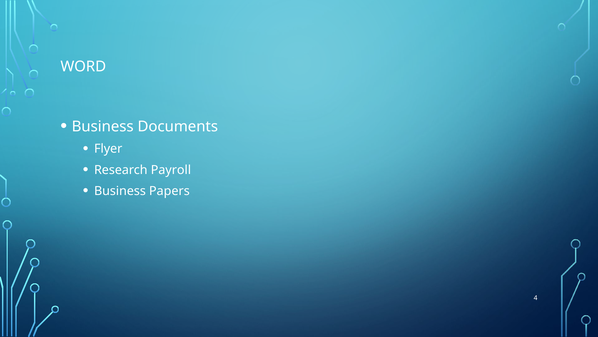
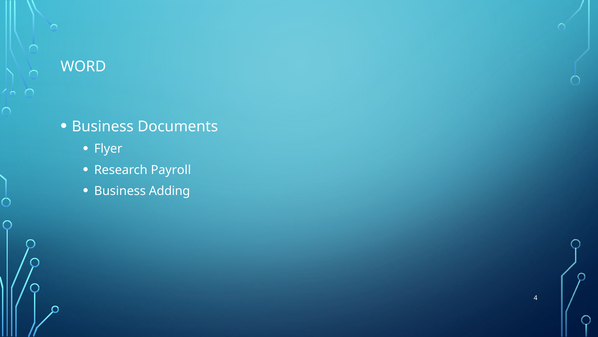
Papers: Papers -> Adding (170, 191)
